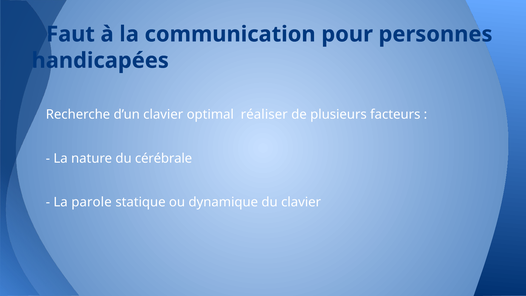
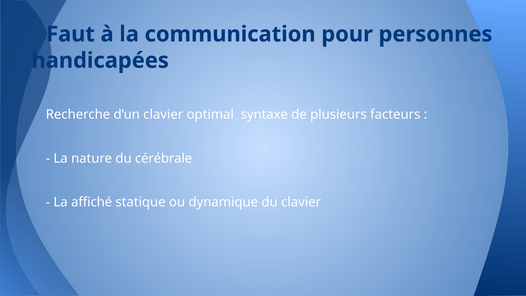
réaliser: réaliser -> syntaxe (264, 115)
parole: parole -> affiché (92, 202)
